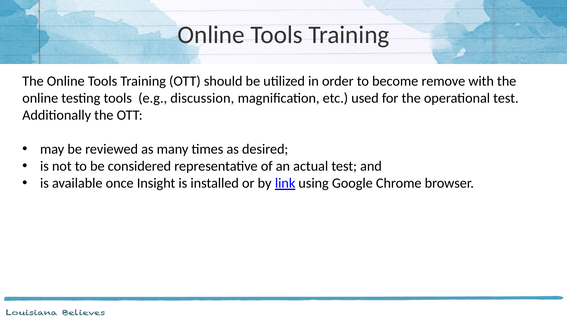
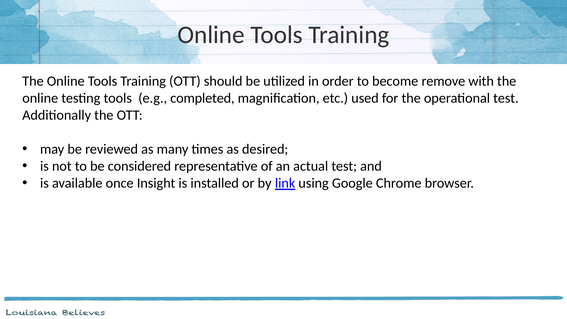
discussion: discussion -> completed (202, 98)
